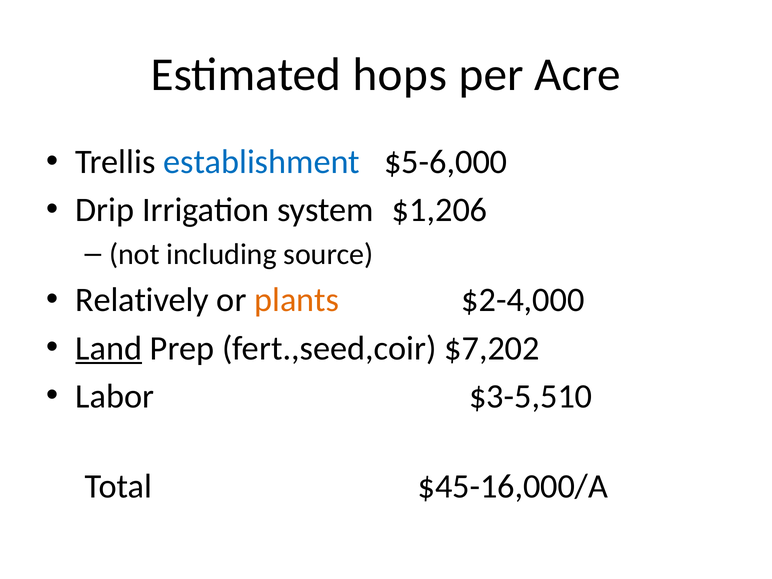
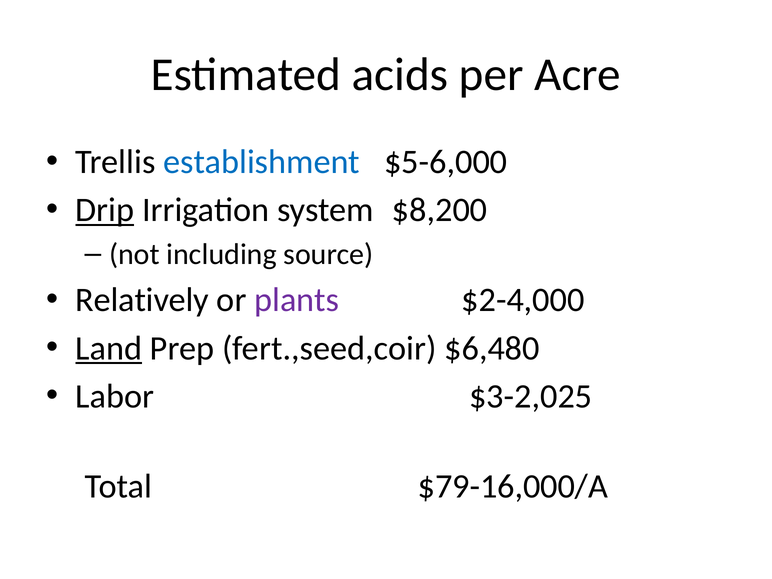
hops: hops -> acids (400, 75)
Drip underline: none -> present (105, 210)
$1,206: $1,206 -> $8,200 (440, 210)
plants colour: orange -> purple (297, 300)
$7,202: $7,202 -> $6,480 (492, 348)
$3-5,510: $3-5,510 -> $3-2,025 (531, 396)
$45-16,000/A: $45-16,000/A -> $79-16,000/A (513, 486)
